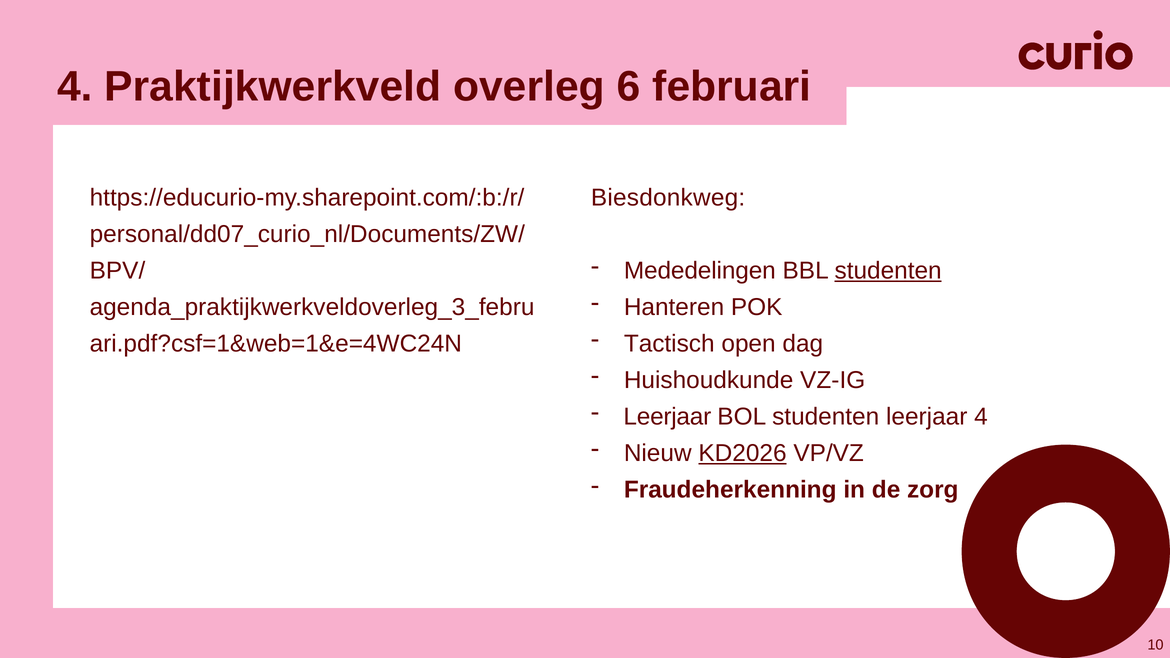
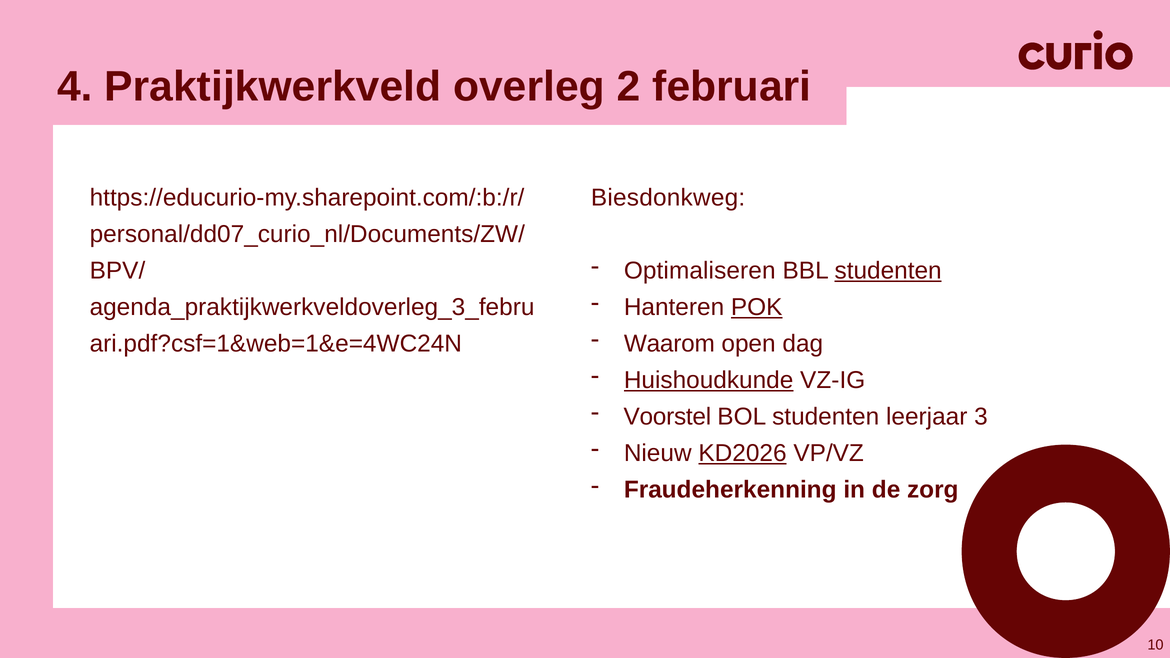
6: 6 -> 2 (629, 87)
Mededelingen: Mededelingen -> Optimaliseren (700, 271)
POK underline: none -> present (757, 307)
Tactisch: Tactisch -> Waarom (669, 344)
Huishoudkunde underline: none -> present (709, 380)
Leerjaar: Leerjaar -> Voorstel (667, 417)
leerjaar 4: 4 -> 3 (981, 417)
